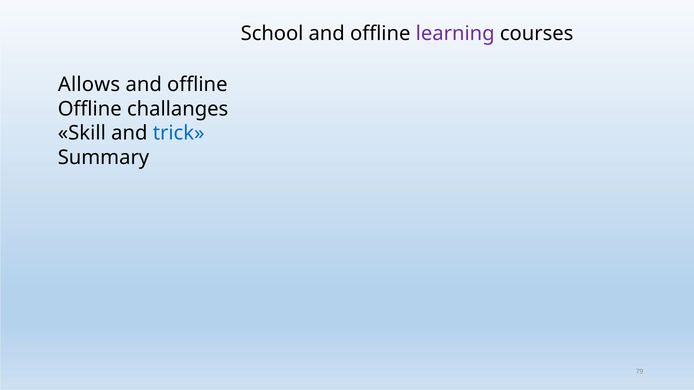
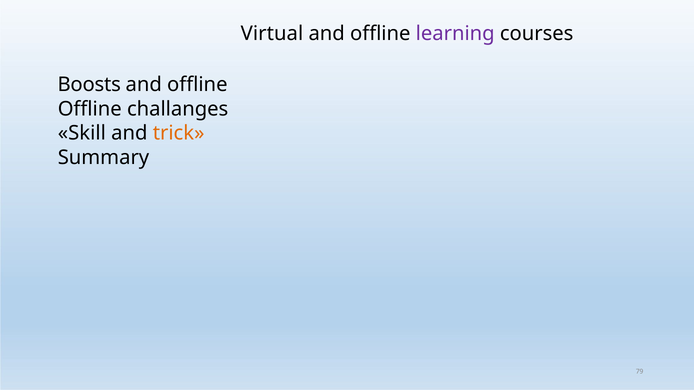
School: School -> Virtual (272, 33)
Allows: Allows -> Boosts (89, 85)
trick colour: blue -> orange (179, 133)
